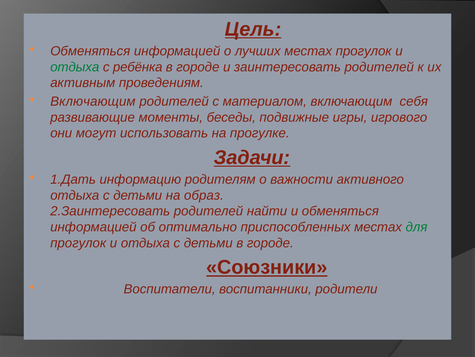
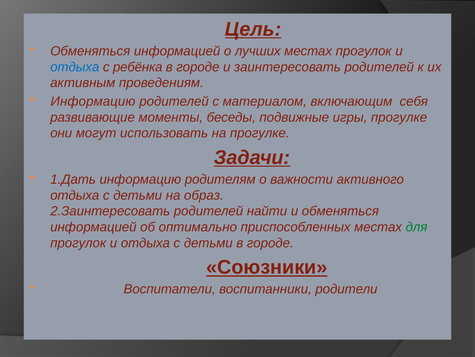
отдыха colour: green -> blue (75, 67)
Включающим: Включающим -> Информацию (93, 101)
игры игрового: игрового -> прогулке (399, 117)
